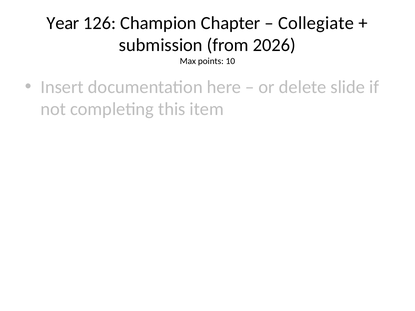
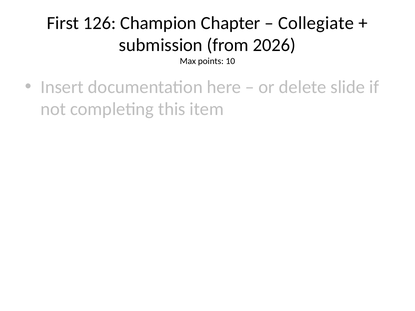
Year: Year -> First (63, 23)
